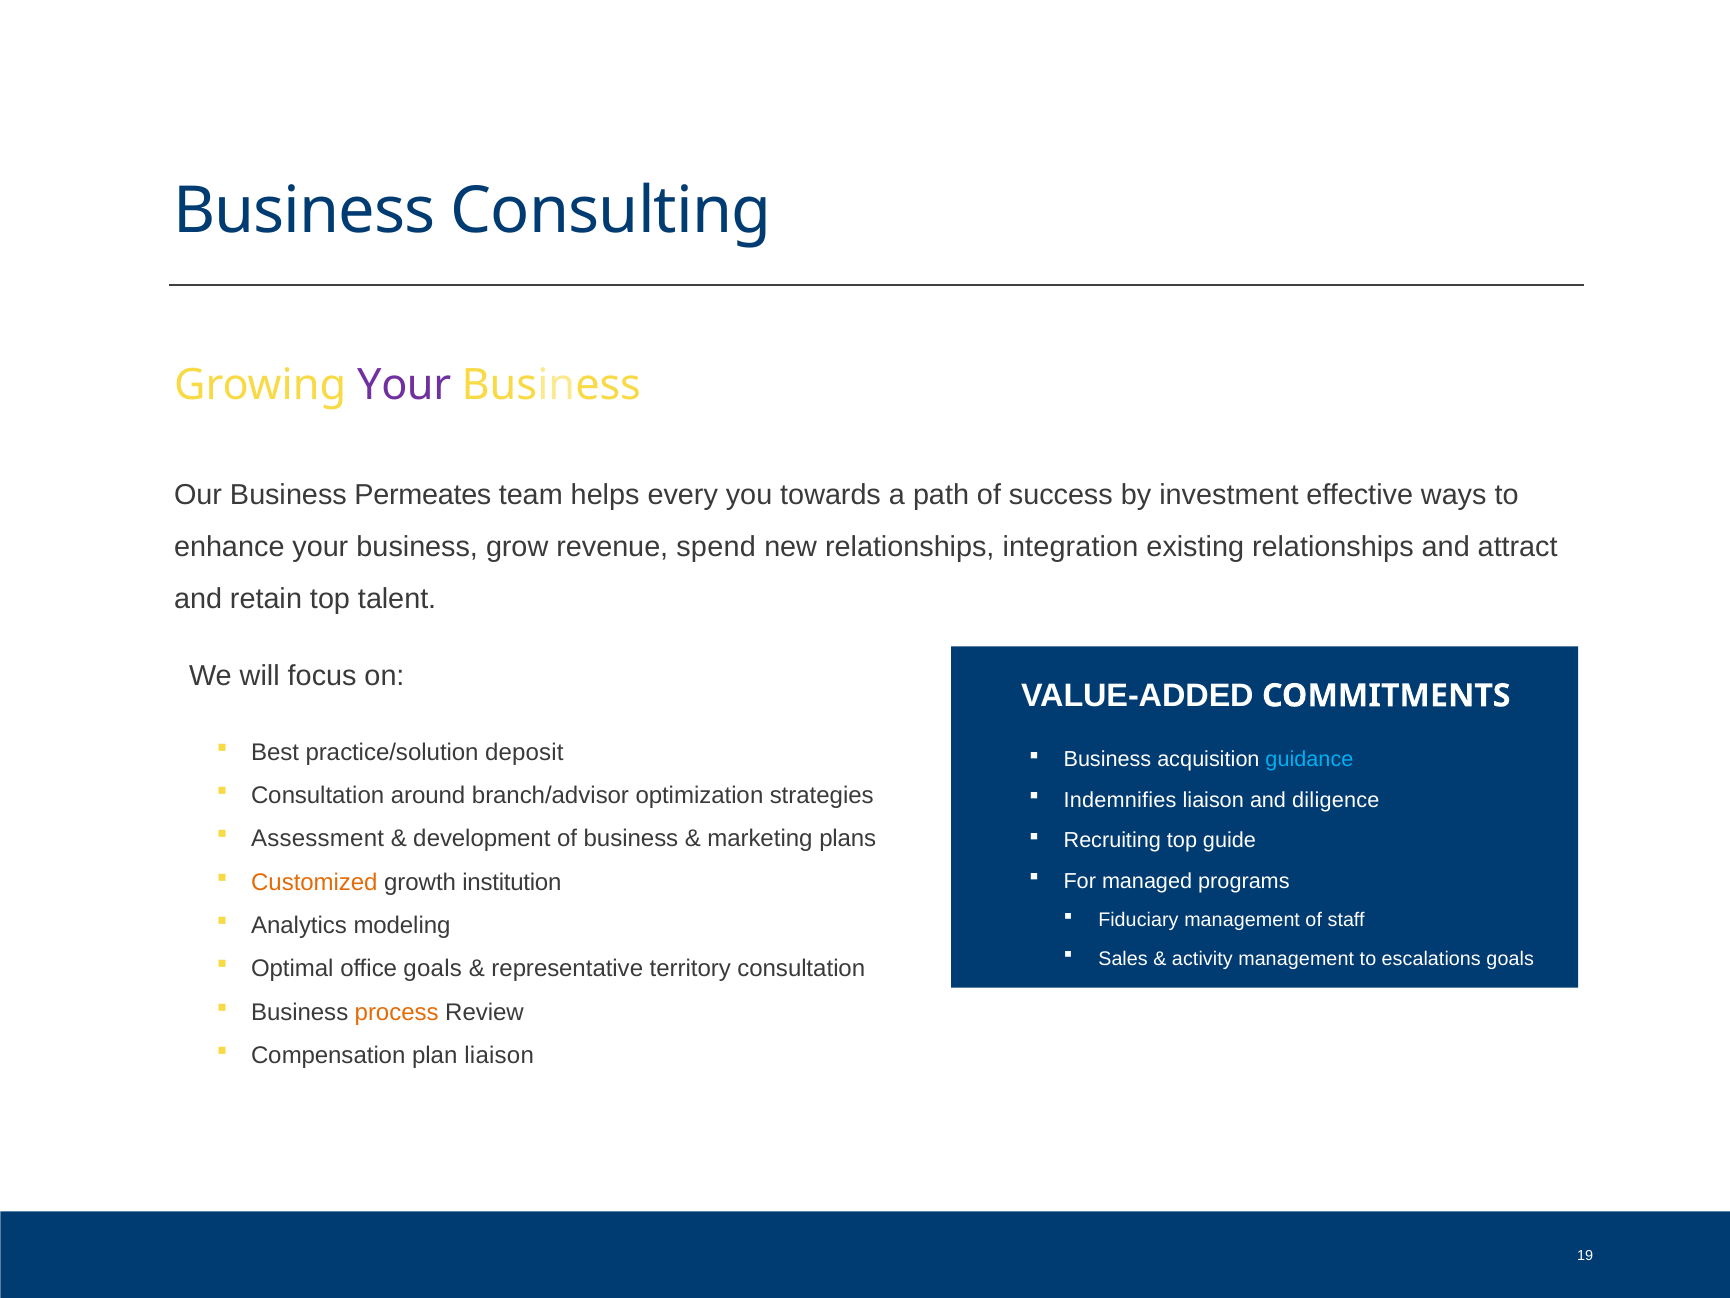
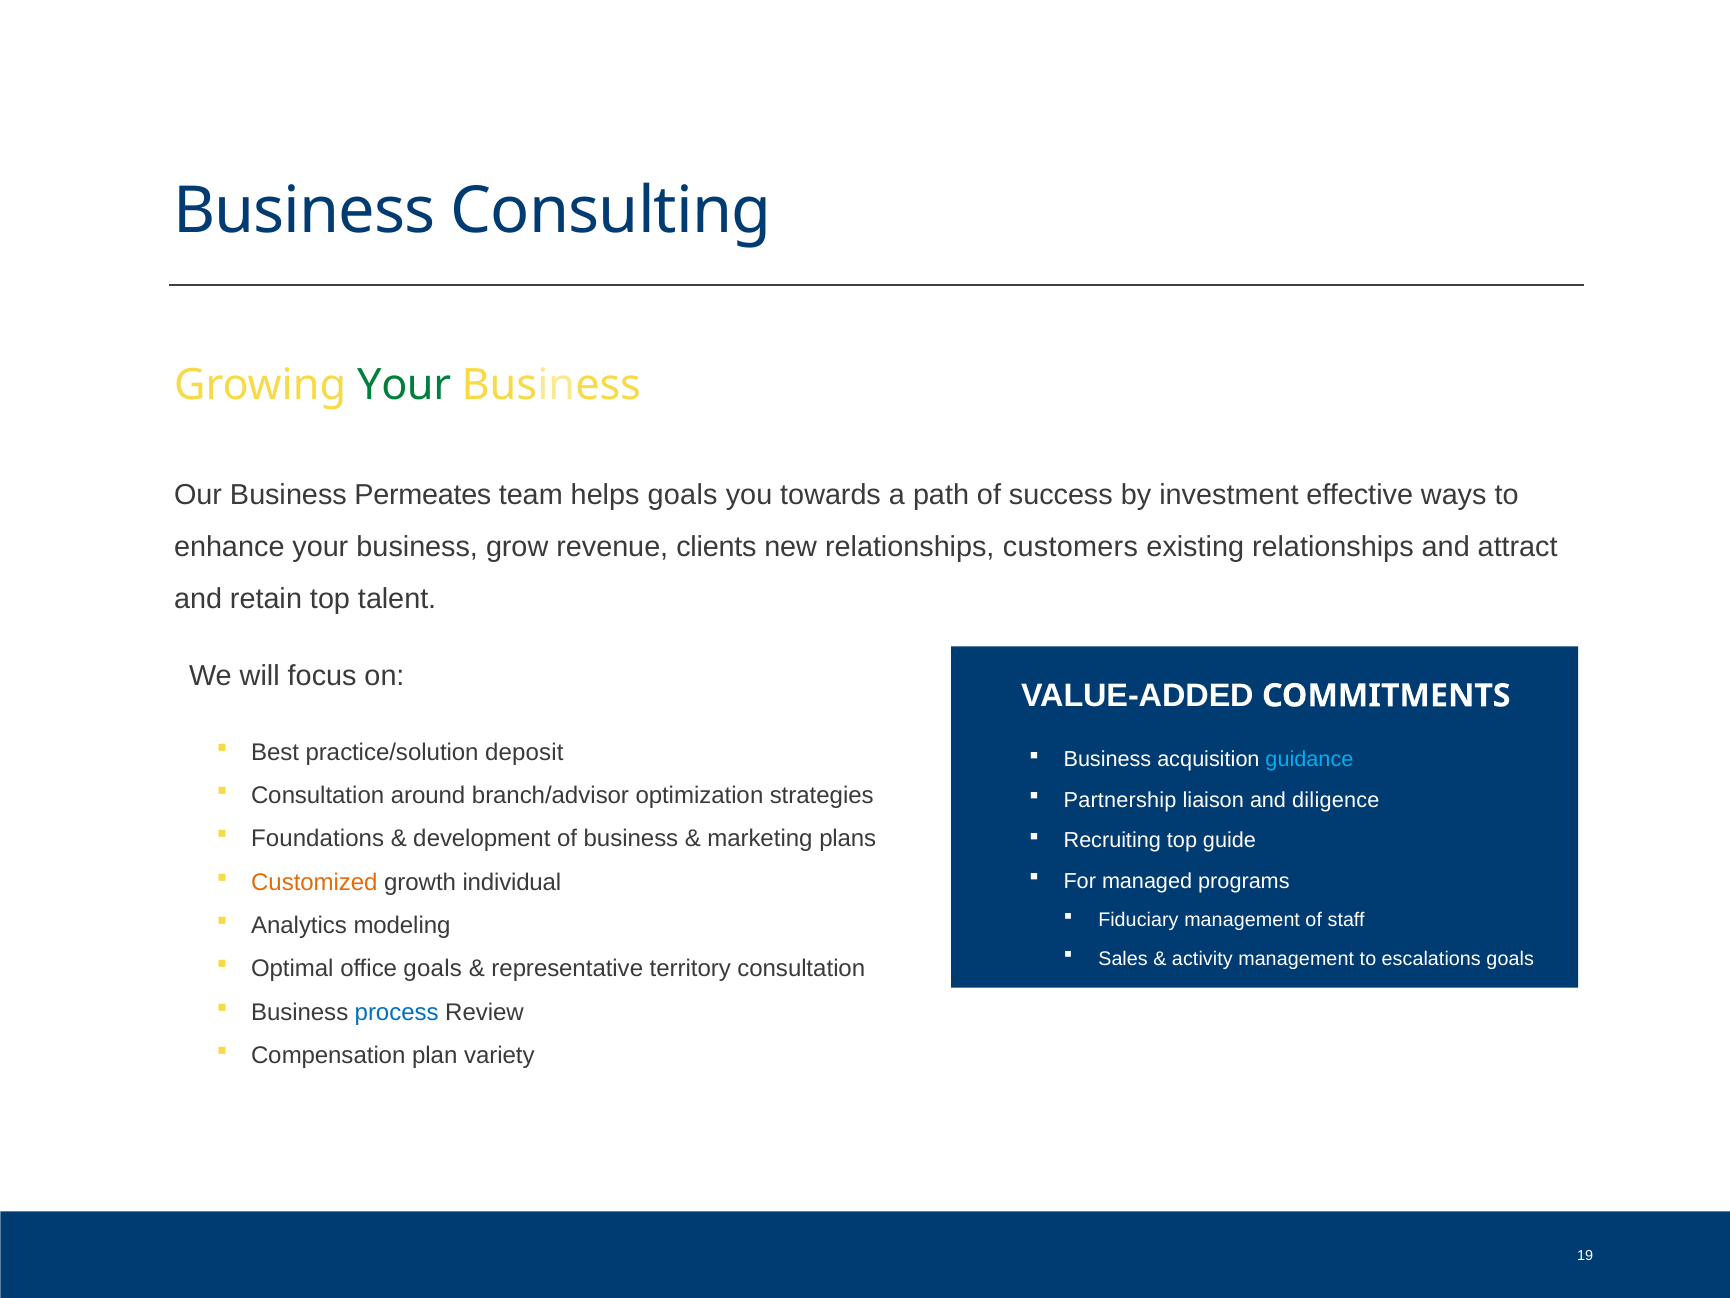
Your colour: purple -> green (404, 386)
helps every: every -> goals (683, 495)
spend: spend -> clients (716, 547)
integration: integration -> customers (1070, 547)
Indemnifies: Indemnifies -> Partnership (1120, 800)
Assessment: Assessment -> Foundations (318, 838)
institution: institution -> individual (512, 882)
process colour: orange -> blue (397, 1012)
plan liaison: liaison -> variety (499, 1055)
